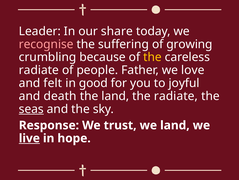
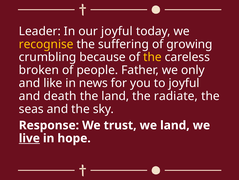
our share: share -> joyful (117, 31)
recognise colour: pink -> yellow (46, 44)
radiate: radiate -> broken (39, 70)
love: love -> only (193, 70)
felt: felt -> like (53, 83)
good: good -> news (93, 83)
seas underline: present -> none (31, 109)
